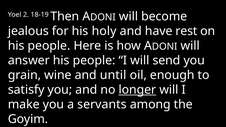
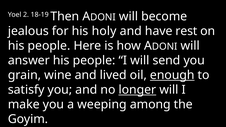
until: until -> lived (113, 75)
enough underline: none -> present (172, 75)
servants: servants -> weeping (102, 105)
